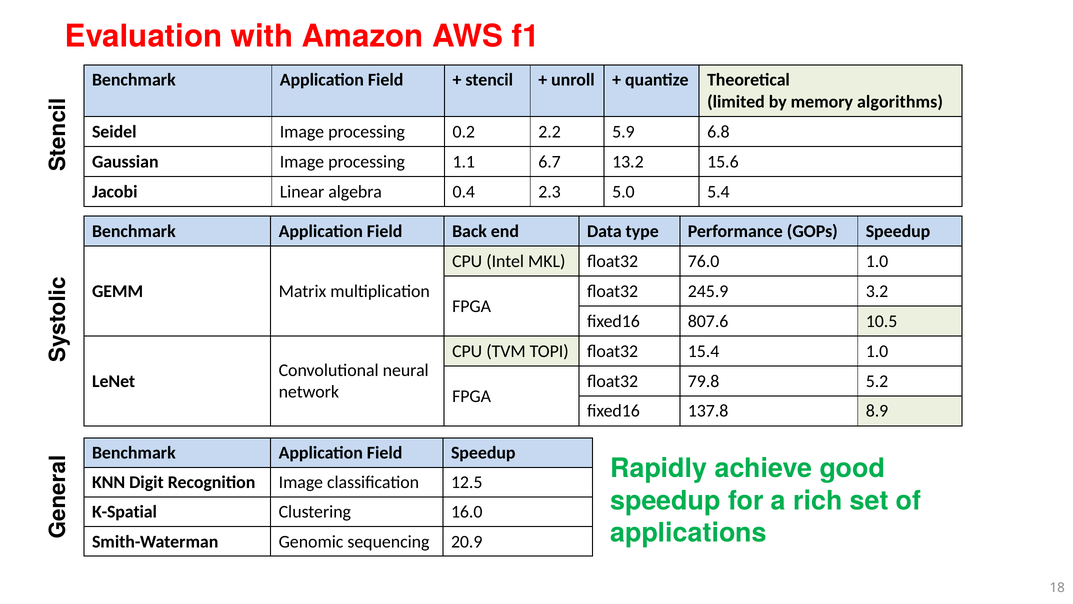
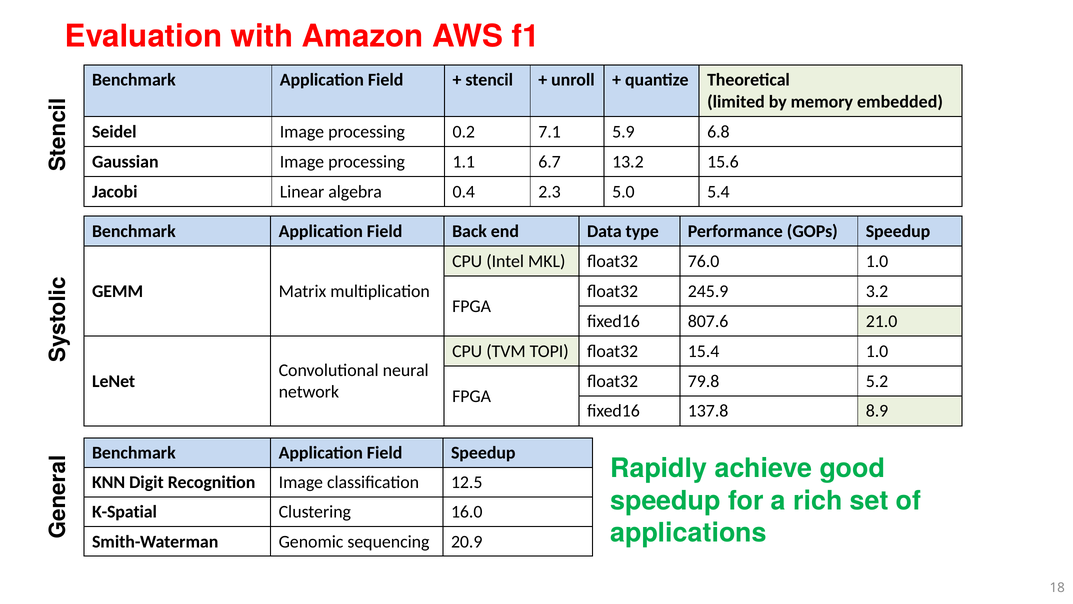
algorithms: algorithms -> embedded (900, 102)
2.2: 2.2 -> 7.1 (550, 132)
10.5: 10.5 -> 21.0 (882, 321)
